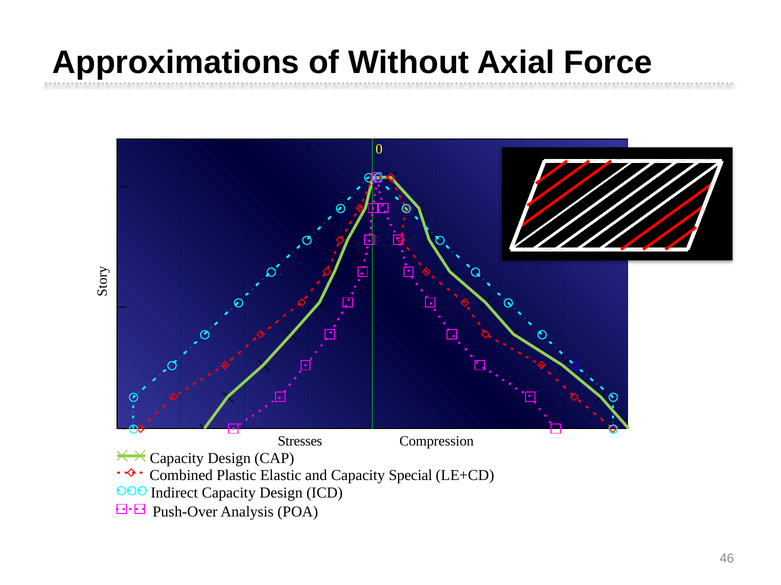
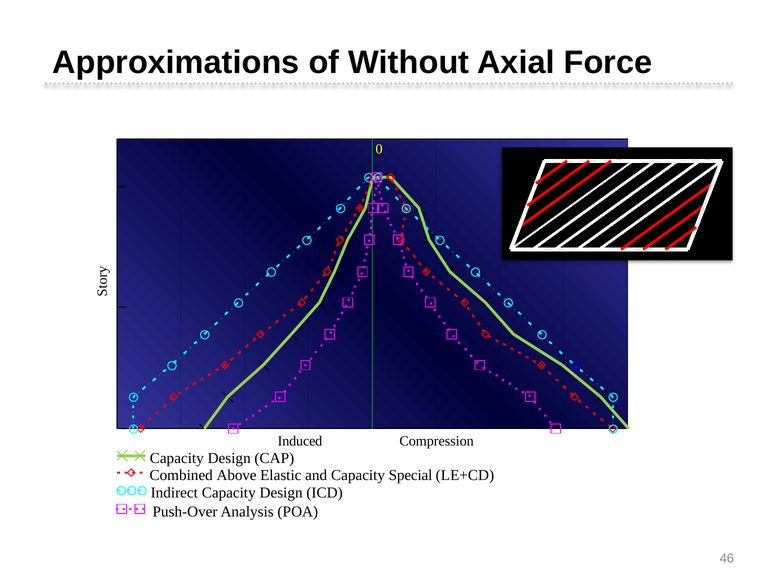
Stresses: Stresses -> Induced (300, 441)
Plastic: Plastic -> Above (237, 476)
